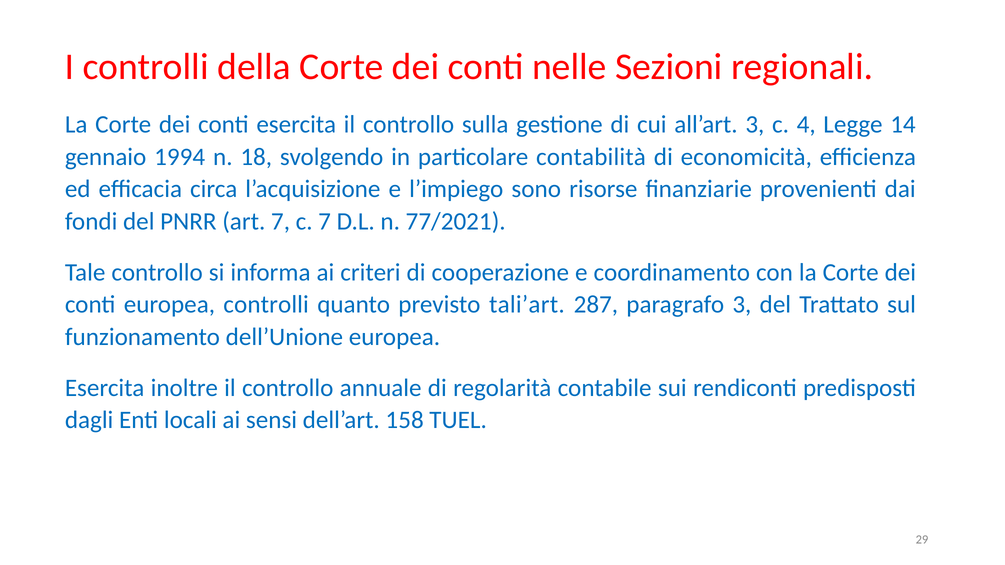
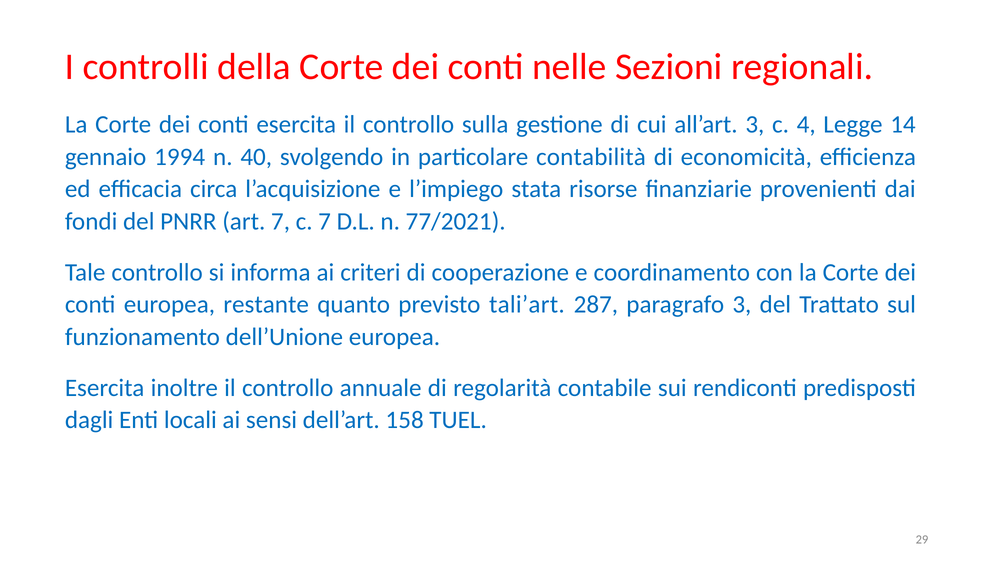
18: 18 -> 40 (256, 157)
sono: sono -> stata (536, 189)
europea controlli: controlli -> restante (266, 305)
